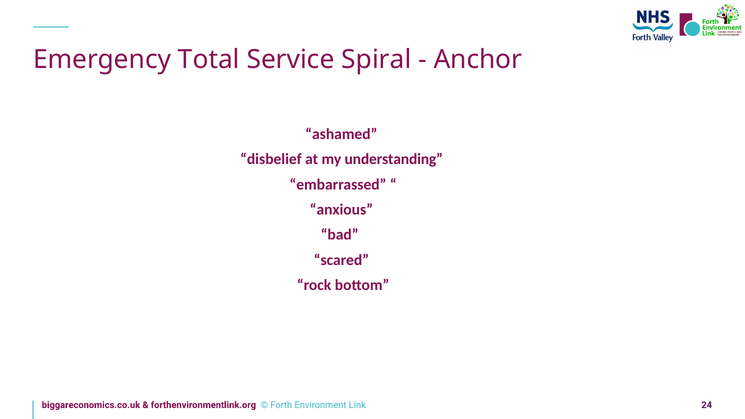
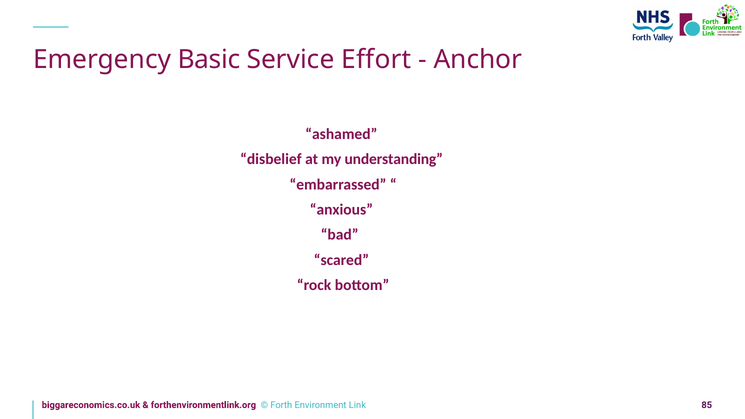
Total: Total -> Basic (209, 60)
Spiral: Spiral -> Effort (376, 60)
24: 24 -> 85 (707, 405)
